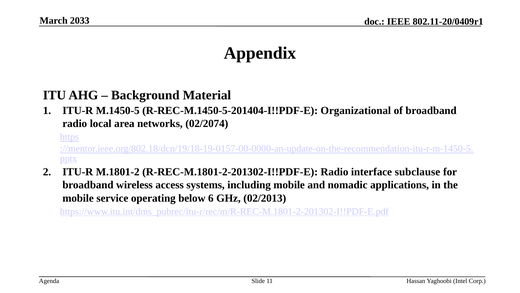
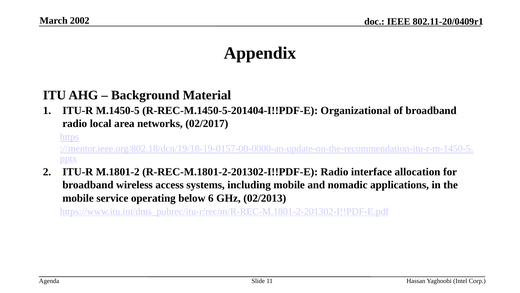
2033: 2033 -> 2002 (80, 21)
02/2074: 02/2074 -> 02/2017 (207, 123)
subclause: subclause -> allocation (418, 172)
